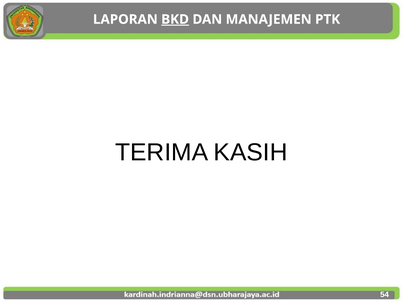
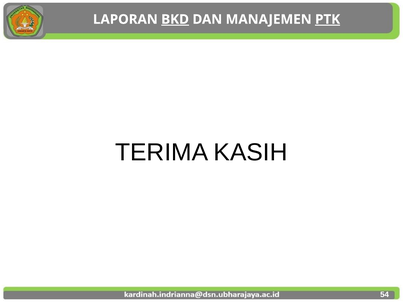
PTK underline: none -> present (328, 19)
